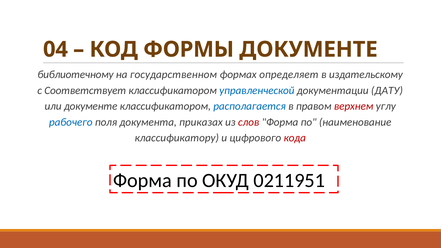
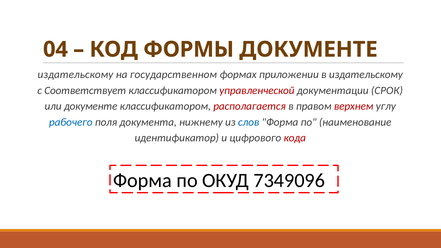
библиотечному: библиотечному -> издательскому (75, 75)
определяет: определяет -> приложении (289, 75)
управленческой colour: blue -> red (257, 90)
ДАТУ: ДАТУ -> СРОК (387, 90)
располагается colour: blue -> red (250, 106)
приказах: приказах -> нижнему (201, 122)
слов colour: red -> blue (249, 122)
классификатору: классификатору -> идентификатор (177, 138)
0211951: 0211951 -> 7349096 (289, 181)
